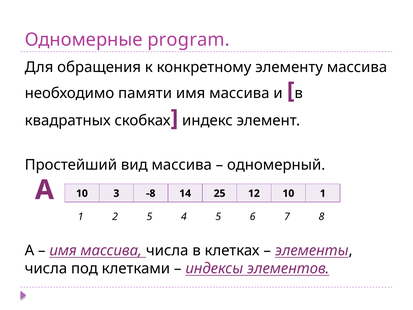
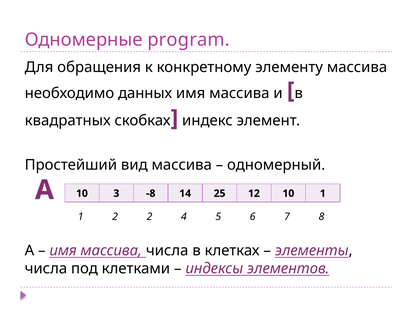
памяти: памяти -> данных (145, 93)
2 5: 5 -> 2 (149, 217)
